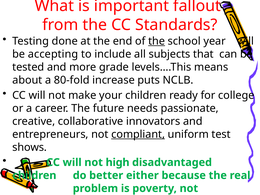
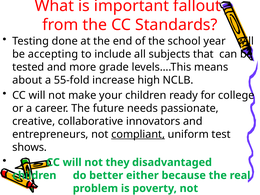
the underline: present -> none (157, 41)
80-fold: 80-fold -> 55-fold (72, 80)
puts: puts -> high (149, 80)
high: high -> they (118, 162)
